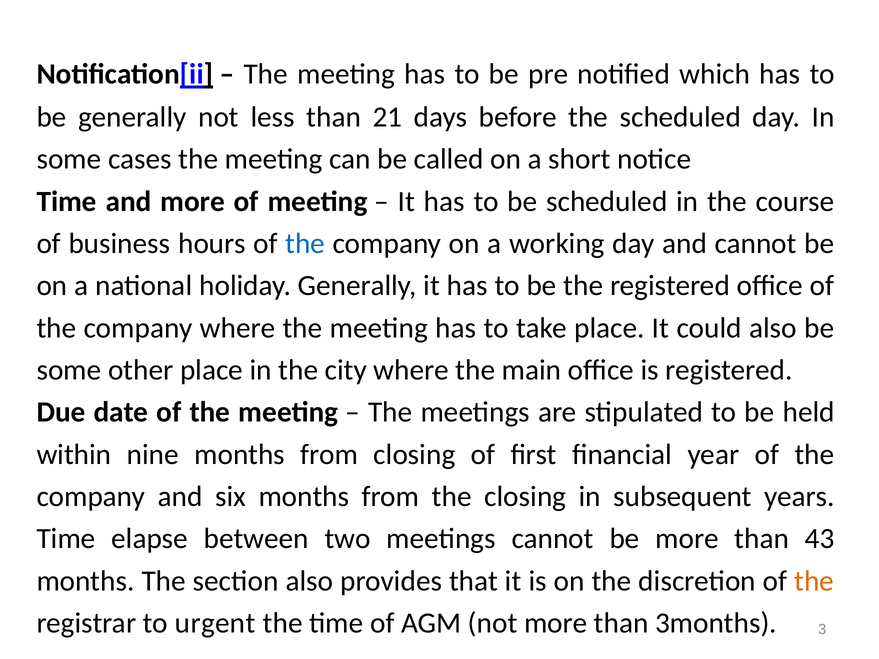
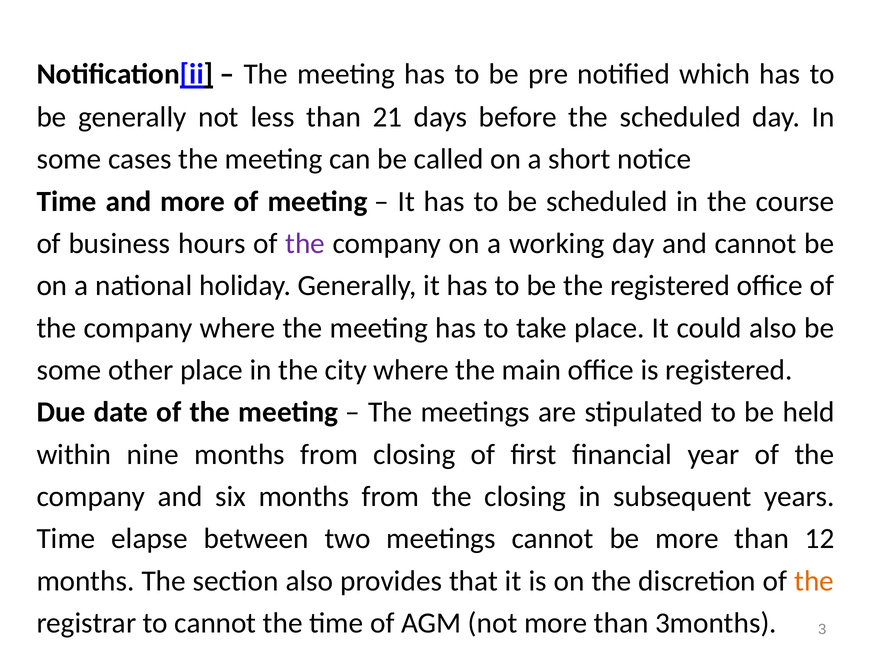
the colour: blue -> purple (305, 244)
43: 43 -> 12 (820, 539)
to urgent: urgent -> cannot (215, 623)
